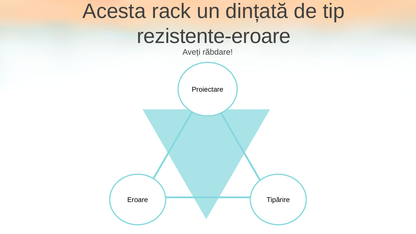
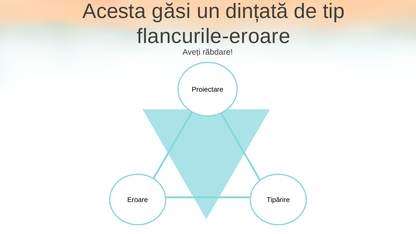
rack: rack -> găsi (171, 11)
rezistente-eroare: rezistente-eroare -> flancurile-eroare (214, 36)
